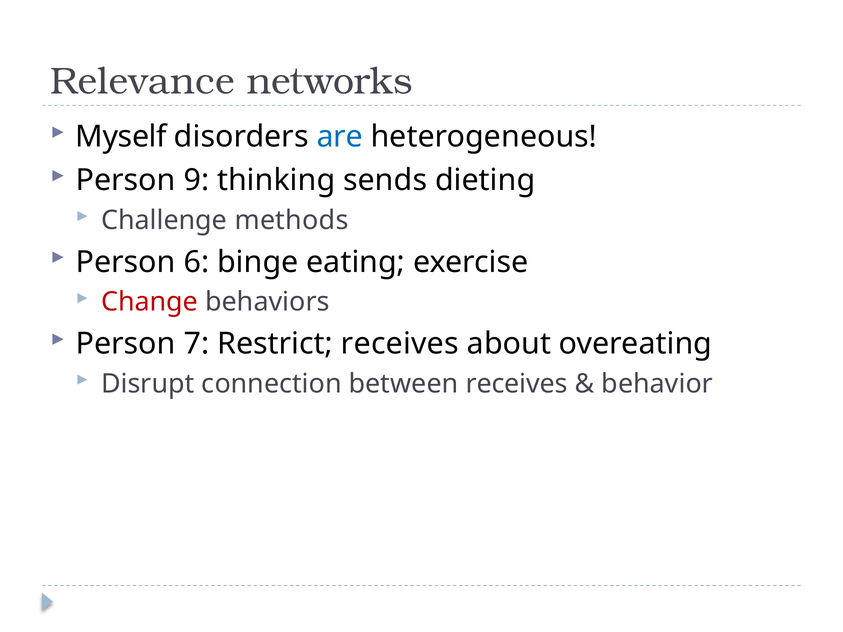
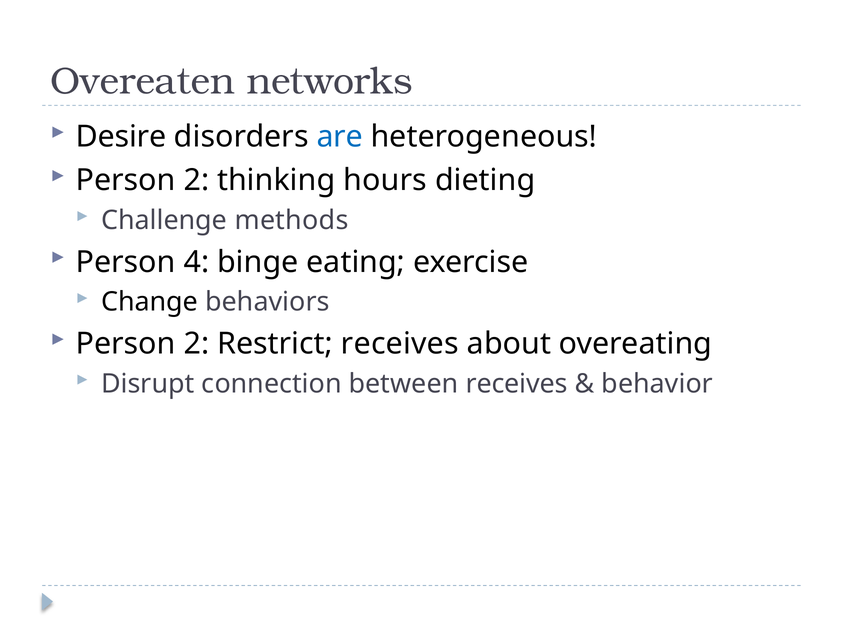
Relevance: Relevance -> Overeaten (143, 81)
Myself: Myself -> Desire (121, 137)
9: 9 -> 2 (196, 180)
sends: sends -> hours (385, 180)
6: 6 -> 4 (196, 262)
Change colour: red -> black (150, 302)
7: 7 -> 2 (196, 344)
